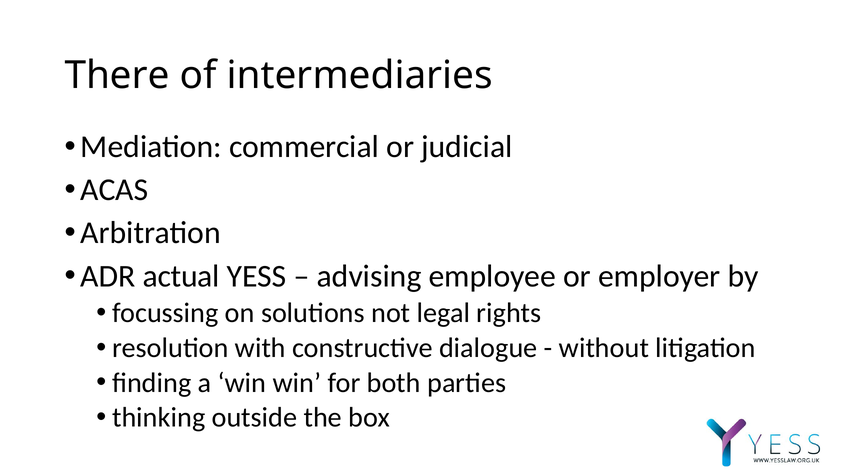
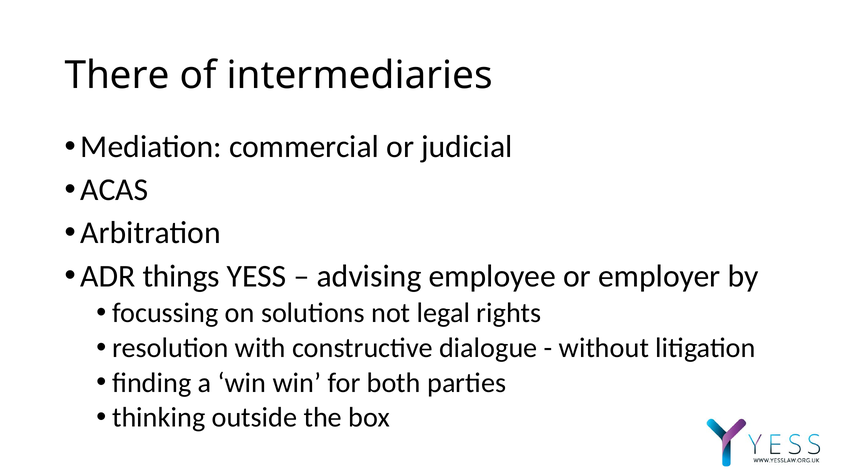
actual: actual -> things (181, 276)
